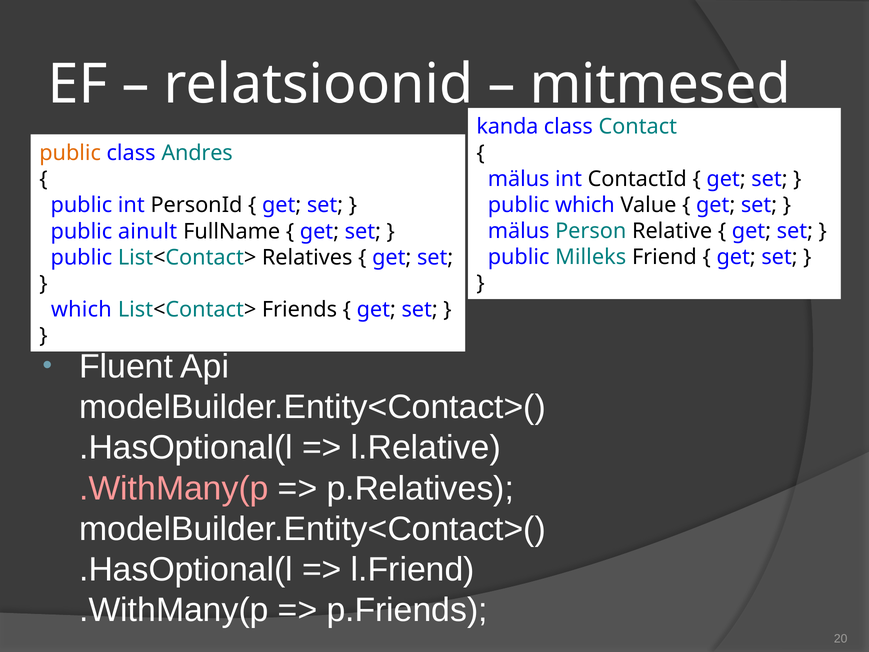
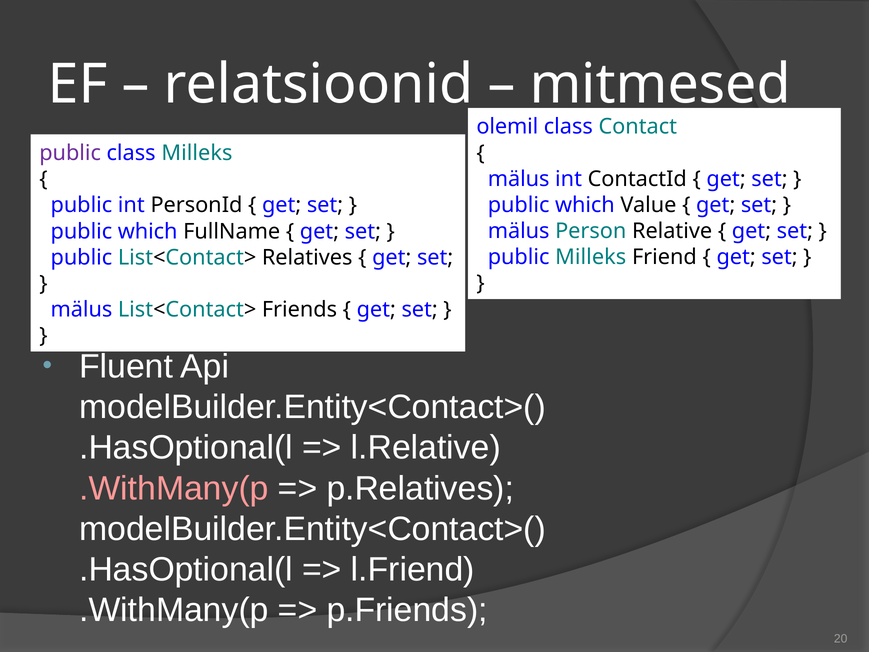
kanda: kanda -> olemil (507, 127)
public colour: orange -> purple (70, 153)
class Andres: Andres -> Milleks (197, 153)
ainult: ainult -> which (148, 231)
which: which -> mälus (81, 309)
